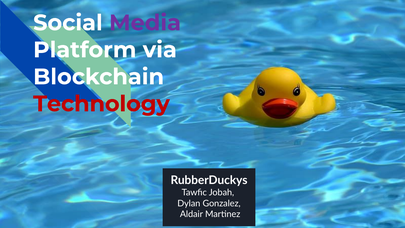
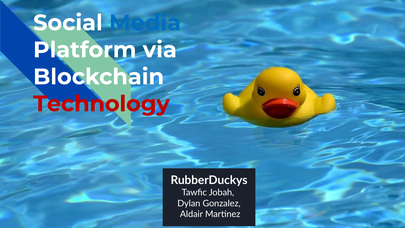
Media colour: purple -> blue (145, 23)
